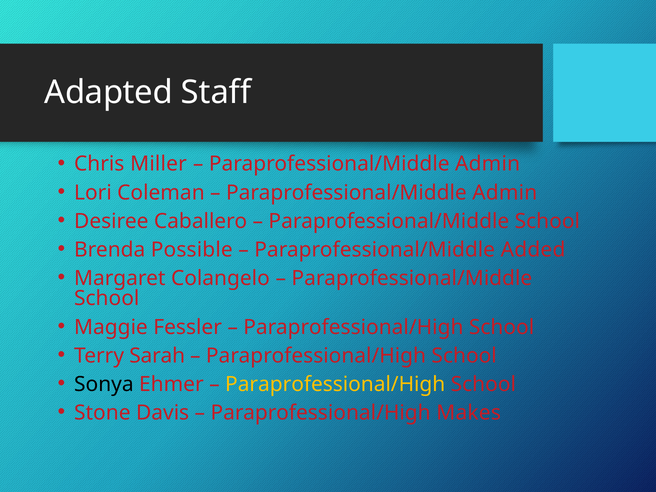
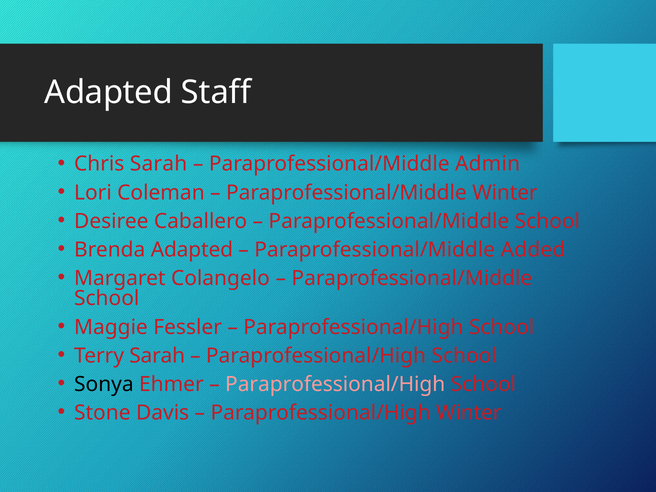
Chris Miller: Miller -> Sarah (159, 164)
Admin: Admin -> Winter (505, 193)
Brenda Possible: Possible -> Adapted (192, 250)
Paraprofessional/High colour: yellow -> pink (335, 384)
Paraprofessional/High Makes: Makes -> Winter (469, 413)
